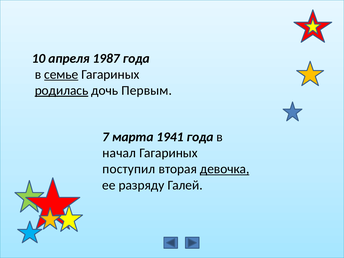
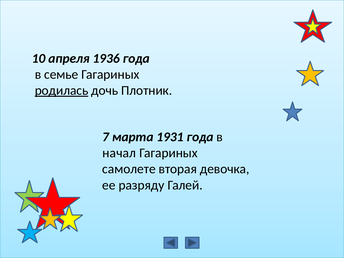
1987: 1987 -> 1936 (106, 58)
семье underline: present -> none (61, 74)
Первым: Первым -> Плотник (147, 90)
1941: 1941 -> 1931 (170, 137)
поступил: поступил -> самолете (129, 169)
девочка underline: present -> none (225, 169)
